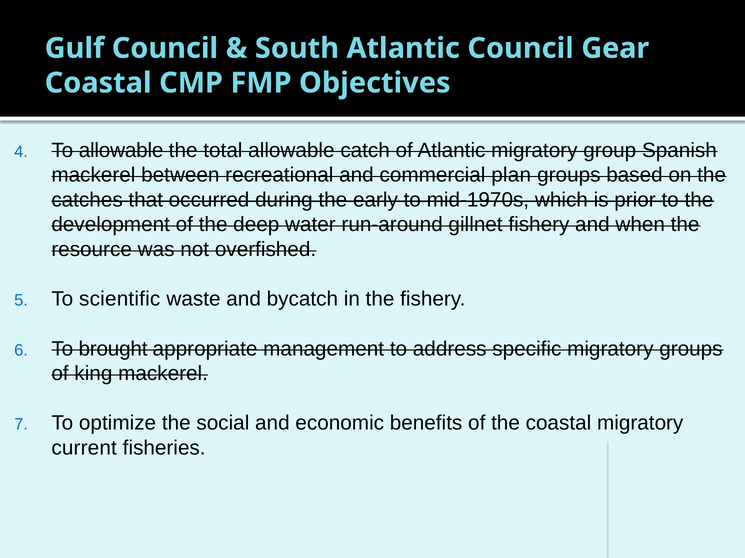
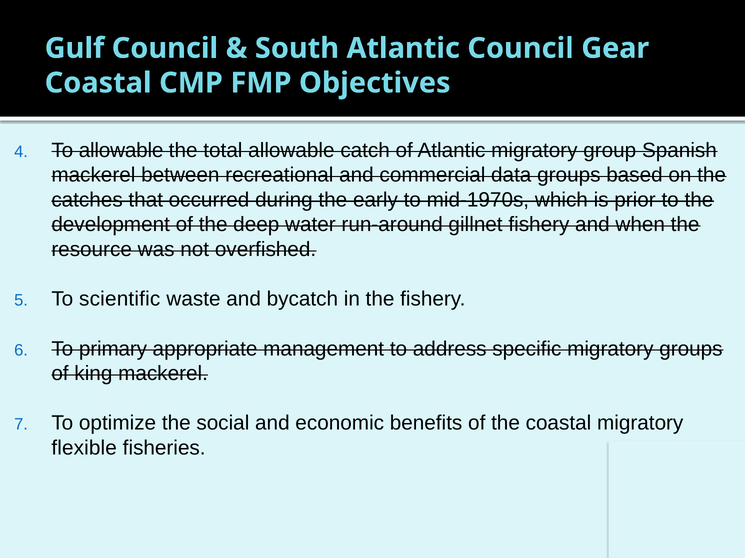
plan: plan -> data (511, 175)
brought: brought -> primary (113, 349)
current: current -> flexible (84, 449)
